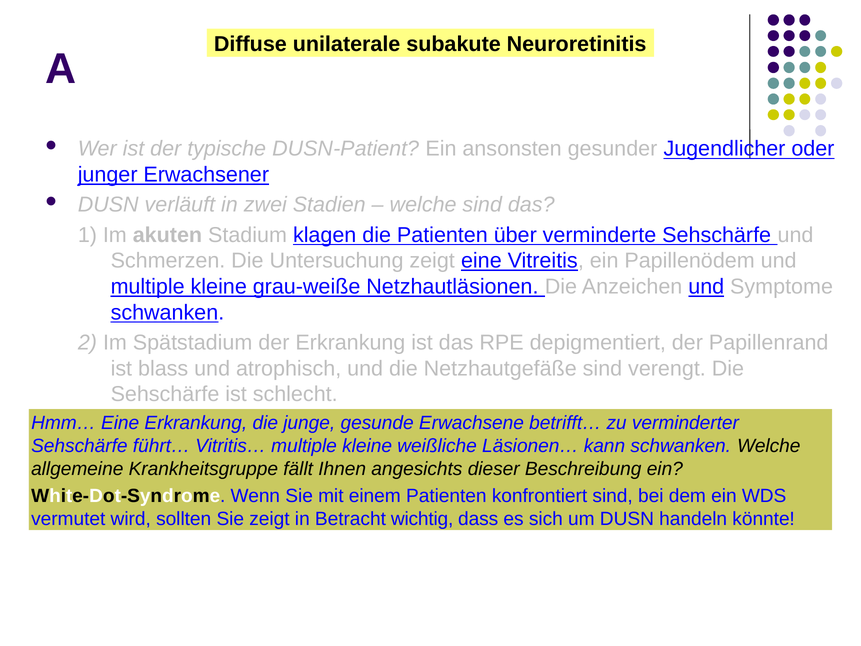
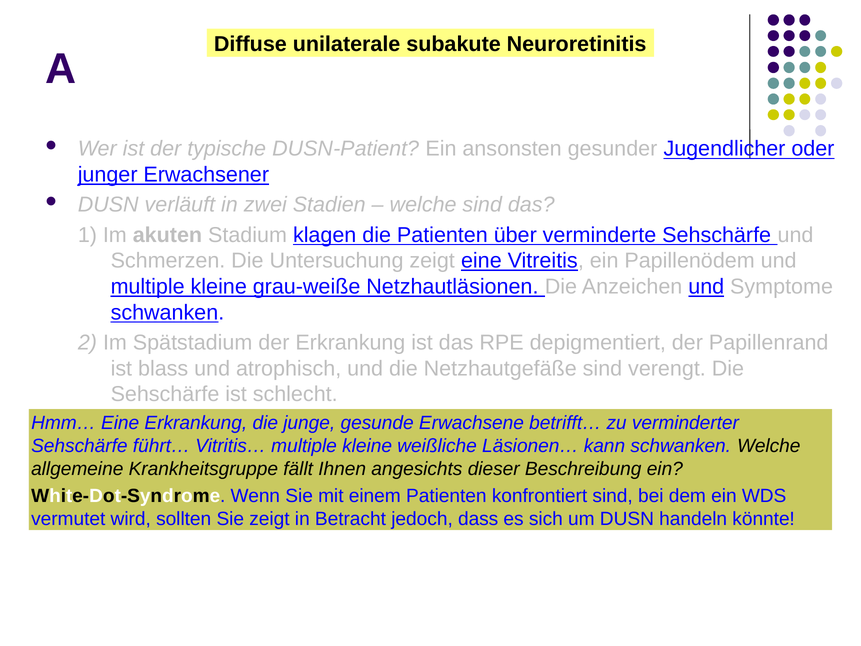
wichtig: wichtig -> jedoch (422, 519)
